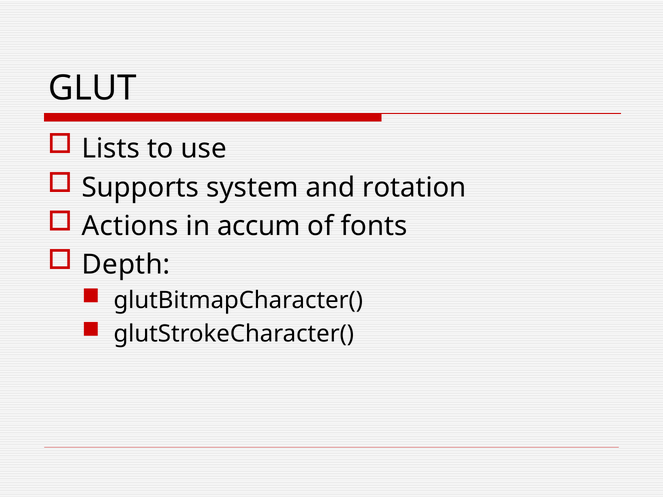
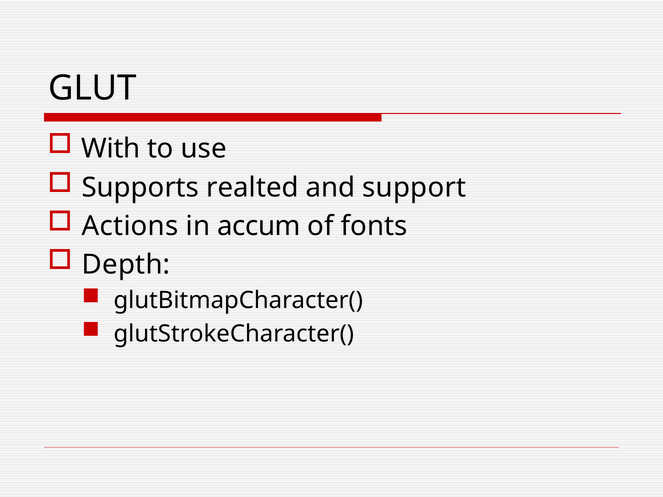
Lists: Lists -> With (111, 149)
system: system -> realted (252, 188)
rotation: rotation -> support (414, 188)
